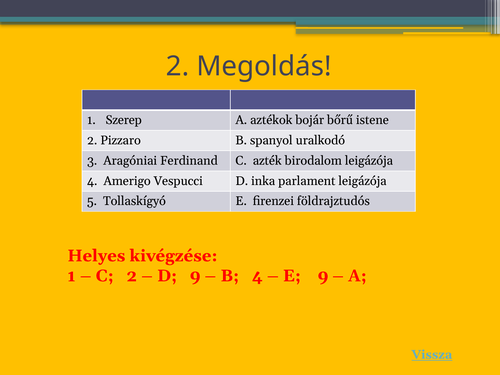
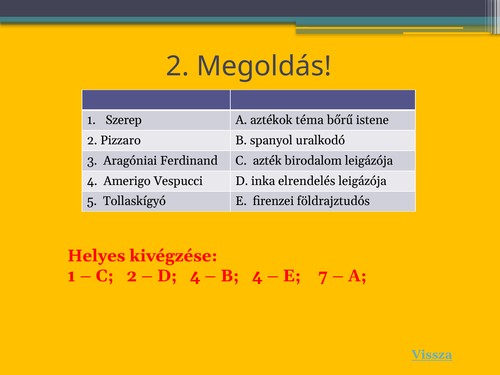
bojár: bojár -> téma (310, 120)
parlament: parlament -> elrendelés (307, 181)
D 9: 9 -> 4 (195, 276)
E 9: 9 -> 7 (323, 276)
